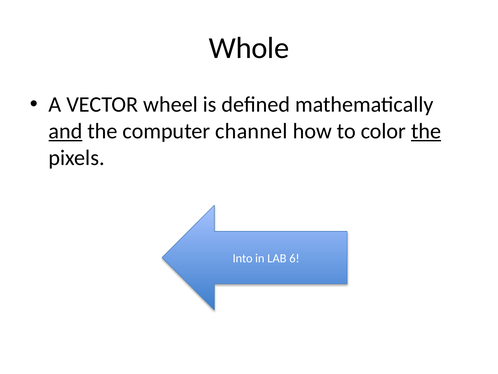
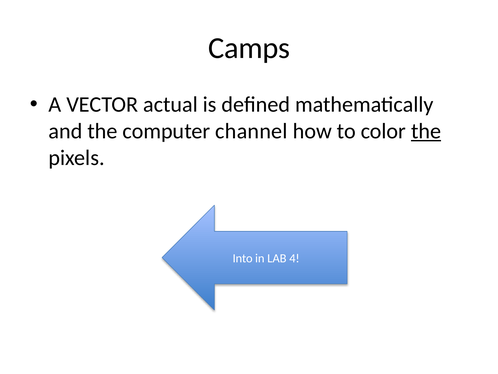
Whole: Whole -> Camps (249, 48)
wheel: wheel -> actual (171, 104)
and underline: present -> none (65, 131)
6: 6 -> 4 (294, 258)
